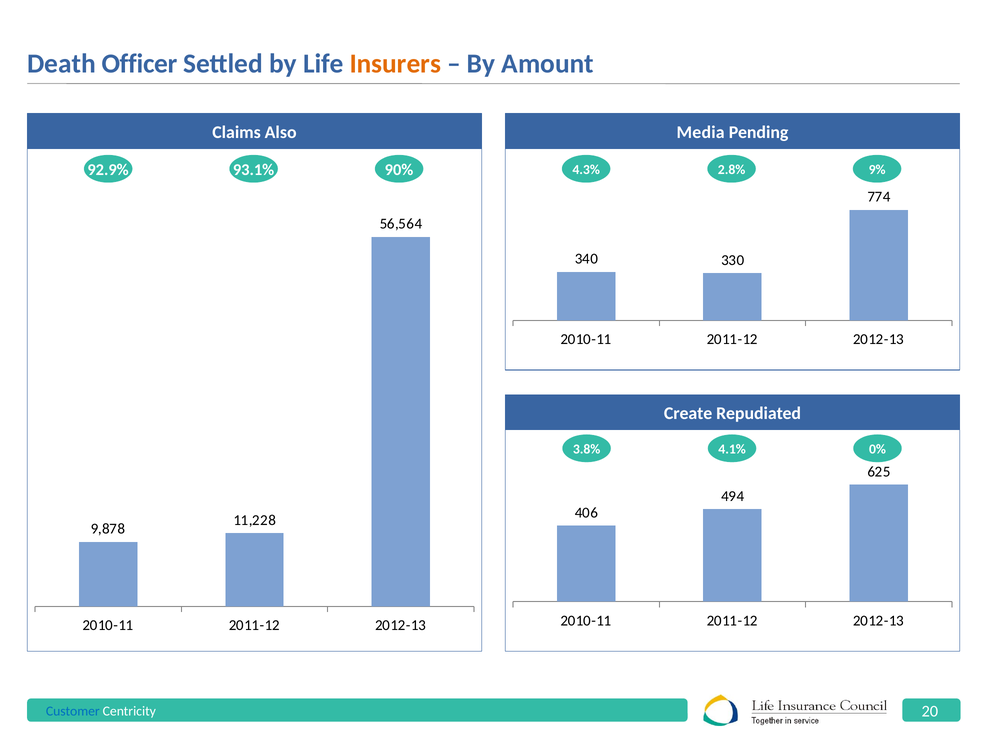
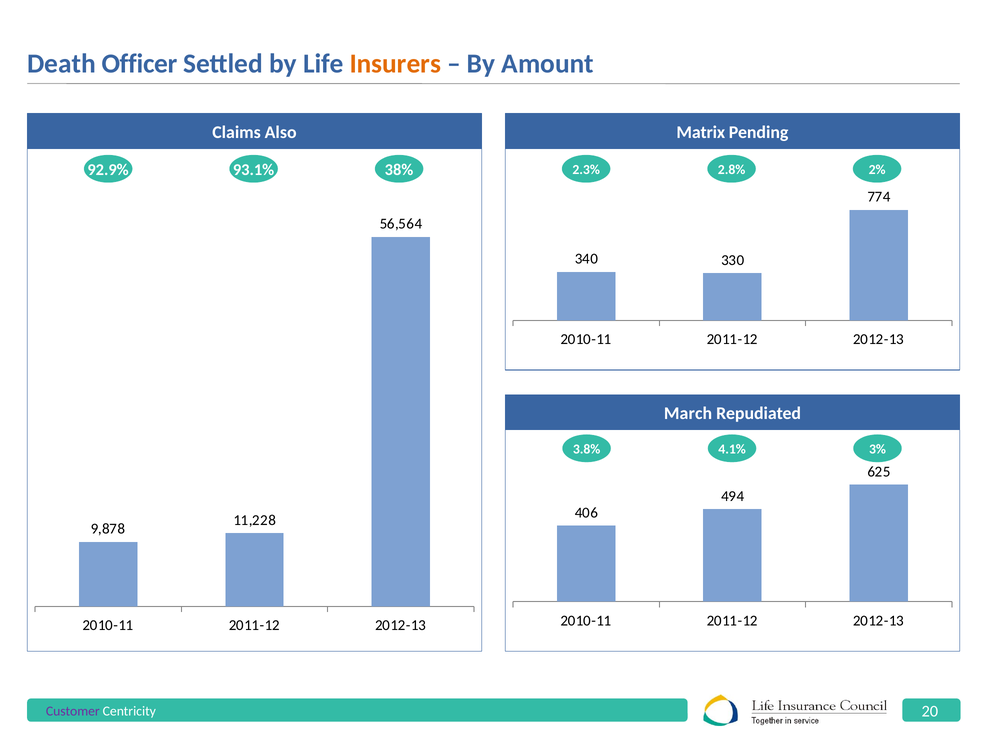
Media: Media -> Matrix (701, 132)
90%: 90% -> 38% (399, 170)
4.3%: 4.3% -> 2.3% (586, 170)
9%: 9% -> 2% (877, 170)
Create: Create -> March (688, 414)
0%: 0% -> 3% (878, 449)
Customer colour: blue -> purple (73, 711)
